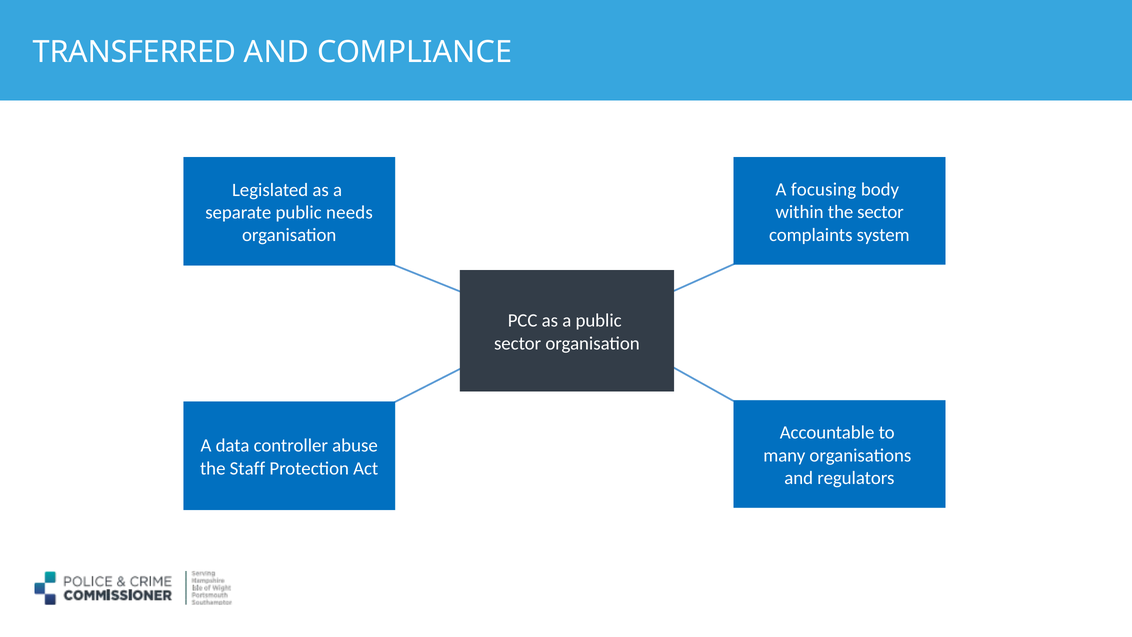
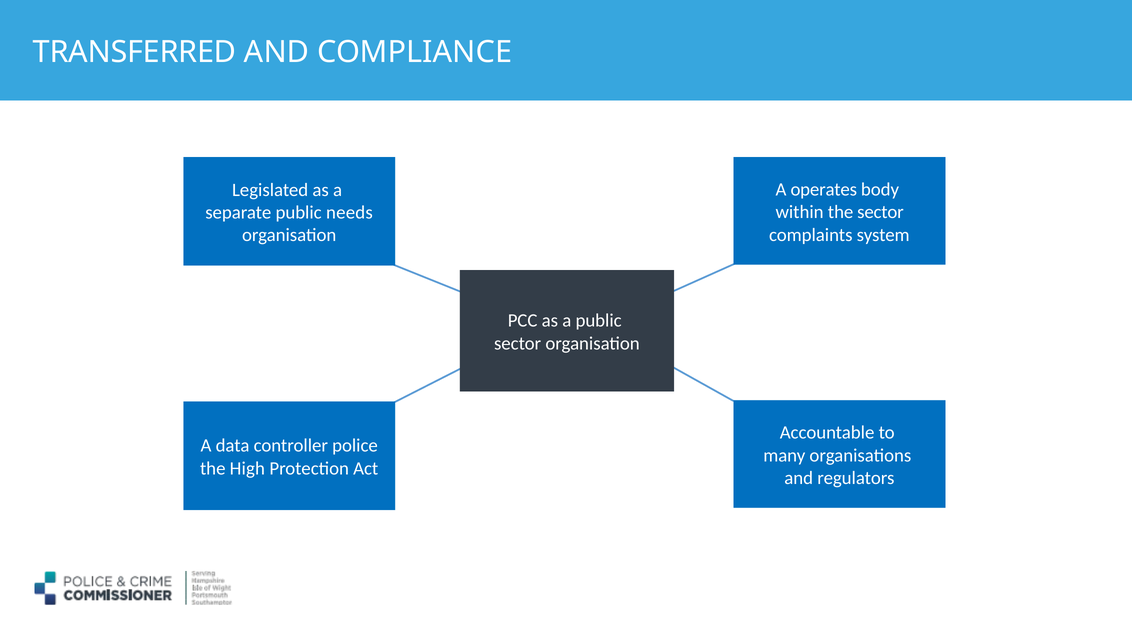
focusing: focusing -> operates (824, 190)
abuse: abuse -> police (355, 446)
Staff: Staff -> High (247, 468)
